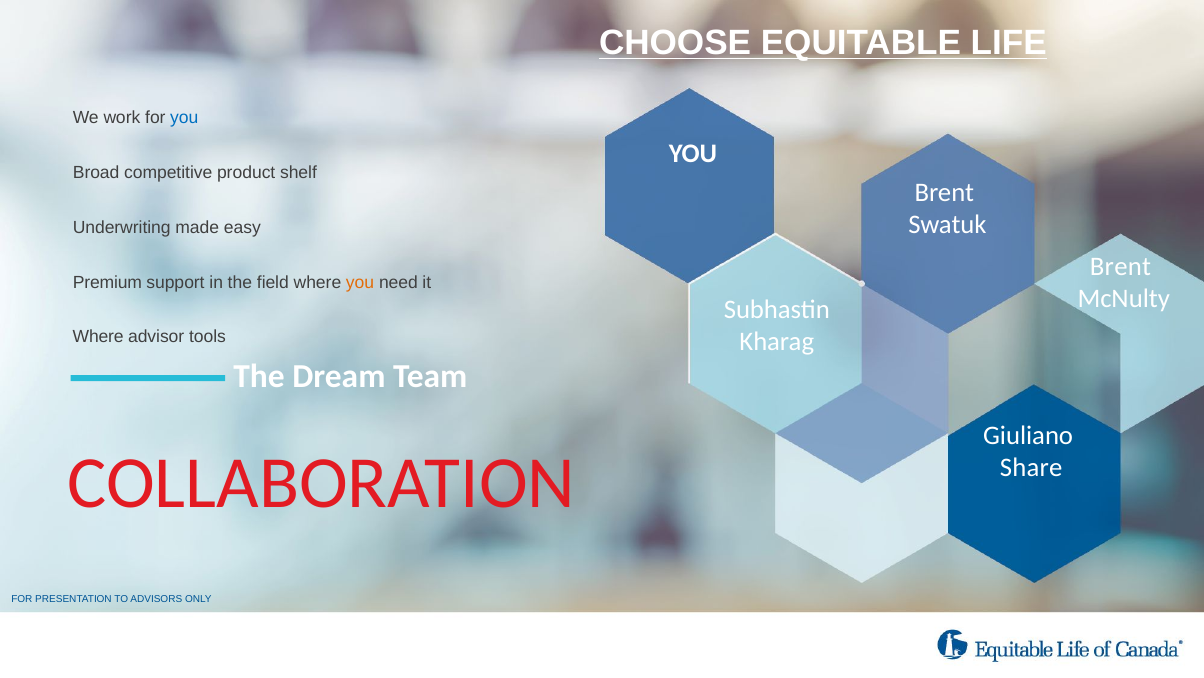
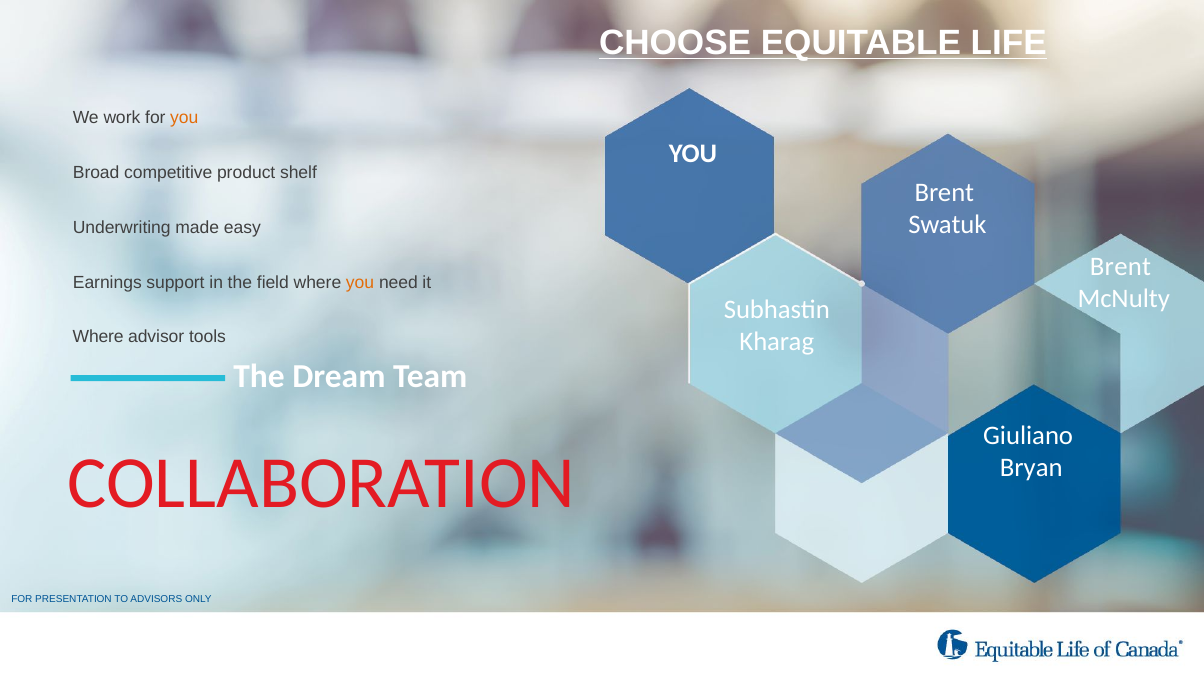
you colour: blue -> orange (184, 118)
Premium: Premium -> Earnings (107, 282)
Share: Share -> Bryan (1031, 468)
